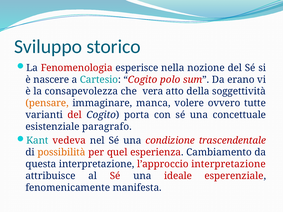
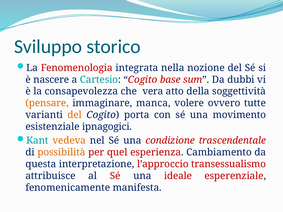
esperisce: esperisce -> integrata (137, 68)
polo: polo -> base (170, 80)
erano: erano -> dubbi (241, 80)
del colour: red -> orange (75, 115)
concettuale: concettuale -> movimento (239, 115)
paragrafo: paragrafo -> ipnagogici (107, 127)
vedeva colour: red -> orange (69, 141)
l’approccio interpretazione: interpretazione -> transessualismo (229, 164)
